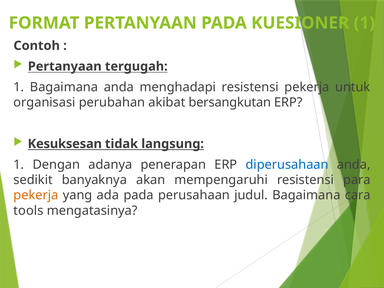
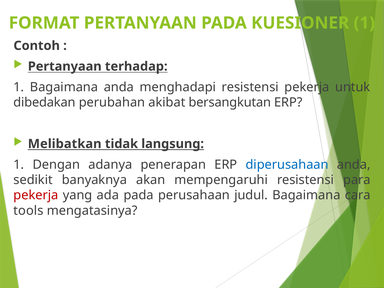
tergugah: tergugah -> terhadap (136, 66)
organisasi: organisasi -> dibedakan (45, 102)
Kesuksesan: Kesuksesan -> Melibatkan (65, 144)
pekerja colour: orange -> red (36, 195)
